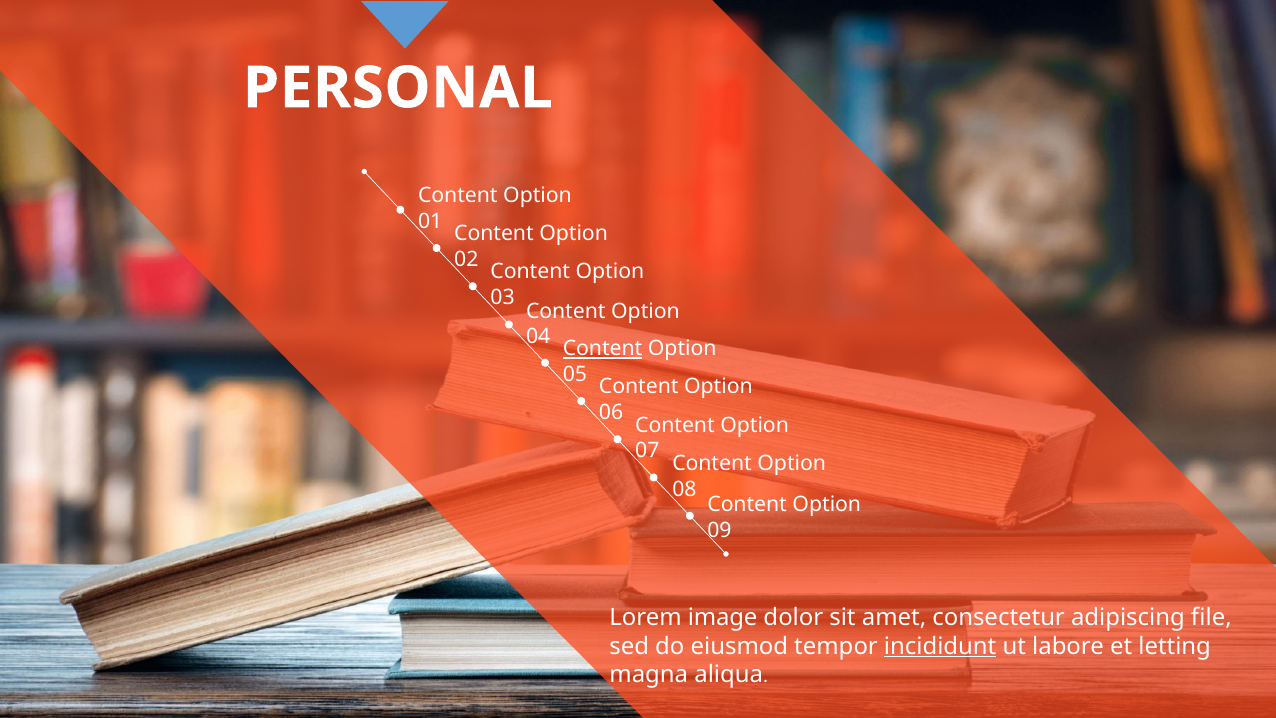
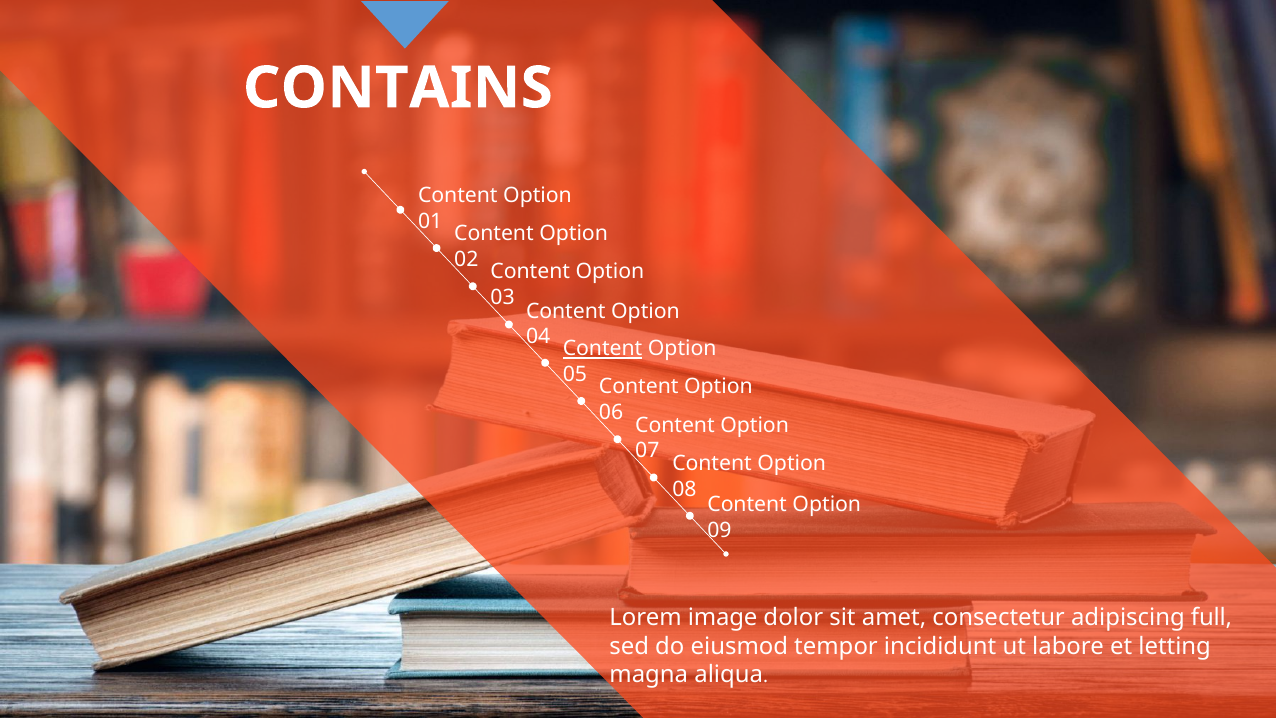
PERSONAL: PERSONAL -> CONTAINS (398, 88)
file: file -> full (1212, 617)
incididunt underline: present -> none (940, 646)
